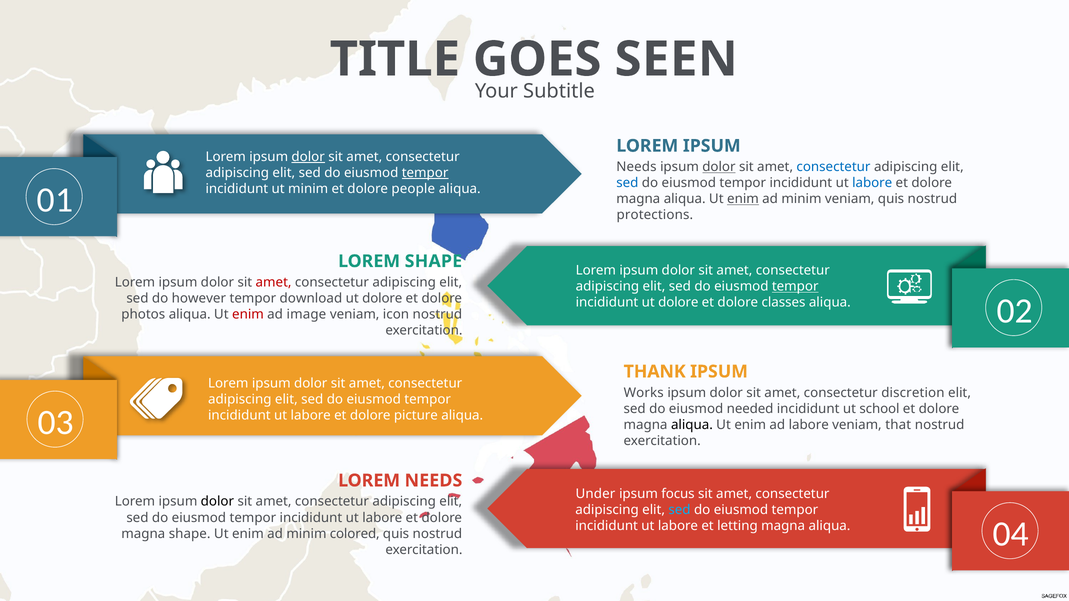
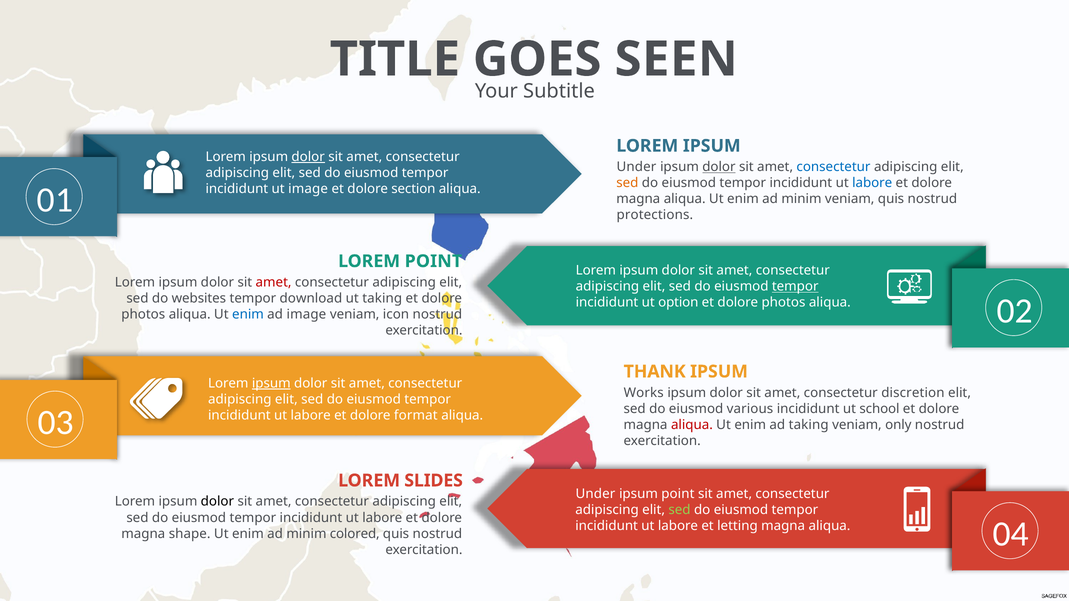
Needs: Needs -> Under (636, 167)
tempor underline: present -> none (425, 173)
sed colour: blue -> orange (627, 183)
ut minim: minim -> image (308, 189)
people: people -> section (413, 189)
enim underline: present -> none (743, 199)
LOREM SHAPE: SHAPE -> POINT (433, 261)
however: however -> websites (199, 298)
dolore: dolore -> taking (382, 298)
incididunt ut dolore: dolore -> option (678, 303)
classes: classes -> photos (783, 303)
enim colour: red -> blue (248, 314)
ipsum underline: none -> present (271, 383)
needed: needed -> various (750, 409)
picture: picture -> format (416, 415)
aliqua colour: black -> red (692, 425)
ad labore: labore -> taking (809, 425)
that: that -> only (898, 425)
LOREM NEEDS: NEEDS -> SLIDES (434, 481)
ipsum focus: focus -> point (678, 494)
sed colour: light blue -> light green (680, 510)
